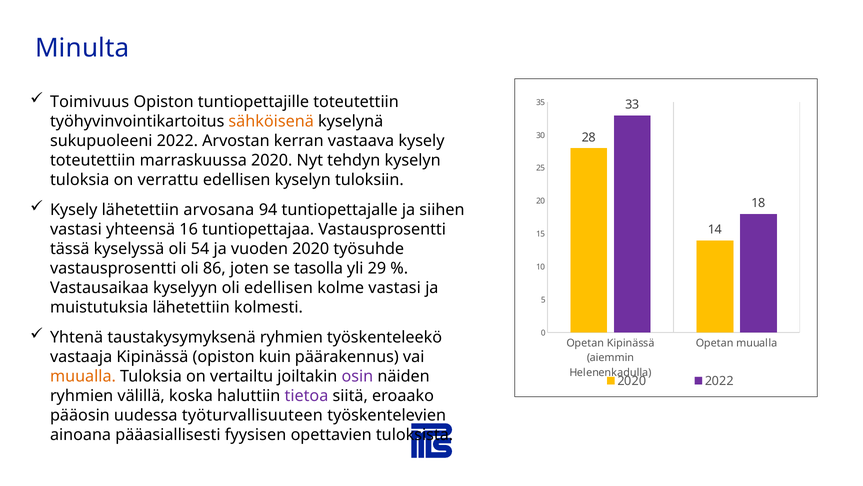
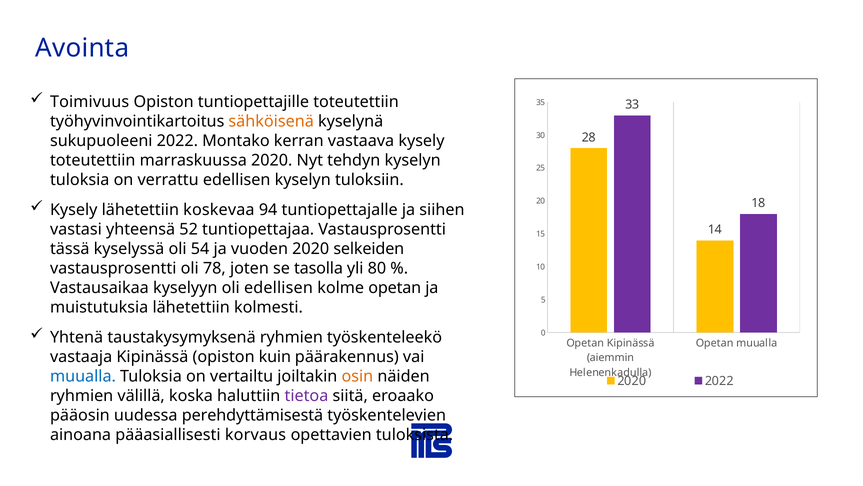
Minulta: Minulta -> Avointa (82, 48)
Arvostan: Arvostan -> Montako (236, 141)
arvosana: arvosana -> koskevaa (219, 210)
16: 16 -> 52 (189, 229)
työsuhde: työsuhde -> selkeiden (369, 249)
86: 86 -> 78 (214, 268)
29: 29 -> 80 (377, 268)
kolme vastasi: vastasi -> opetan (395, 287)
muualla colour: orange -> blue (83, 376)
osin colour: purple -> orange (357, 376)
työturvallisuuteen: työturvallisuuteen -> perehdyttämisestä (252, 415)
fyysisen: fyysisen -> korvaus (255, 434)
